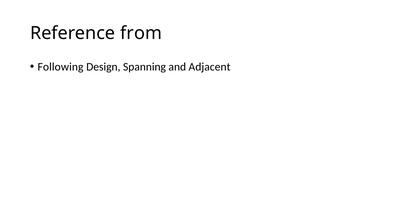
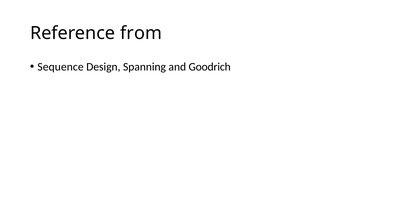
Following: Following -> Sequence (61, 67)
Adjacent: Adjacent -> Goodrich (210, 67)
